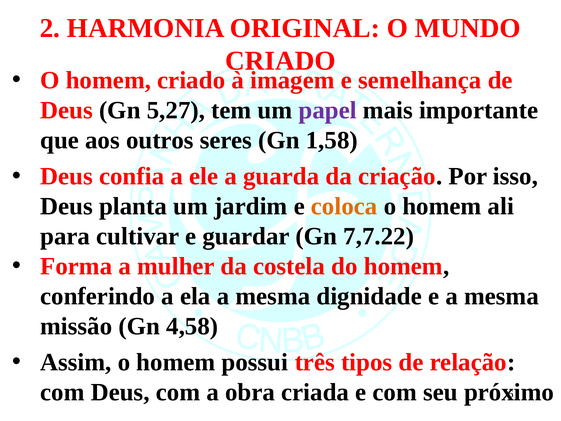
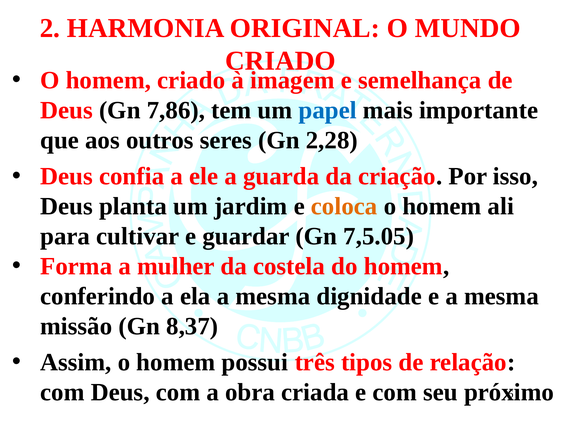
5,27: 5,27 -> 7,86 (176, 110)
papel colour: purple -> blue (328, 110)
1,58: 1,58 -> 2,28 (332, 140)
7,7.22: 7,7.22 -> 7,5.05 (379, 236)
4,58: 4,58 -> 8,37 (192, 326)
